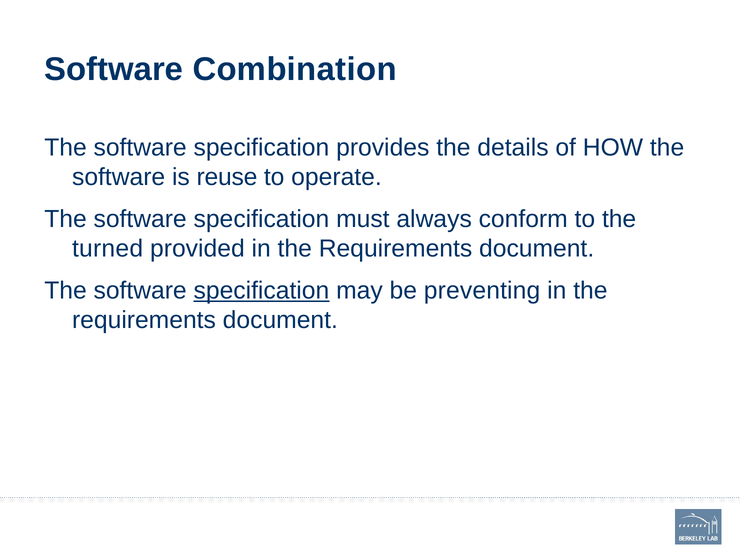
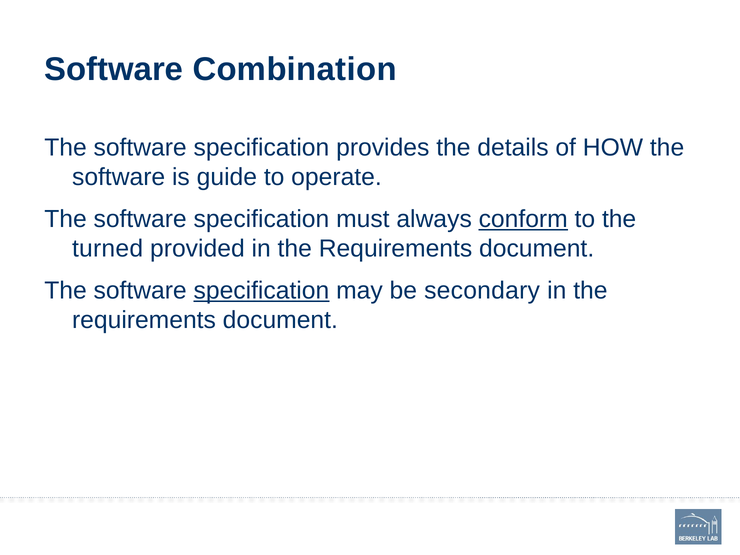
reuse: reuse -> guide (227, 177)
conform underline: none -> present (523, 219)
preventing: preventing -> secondary (482, 291)
